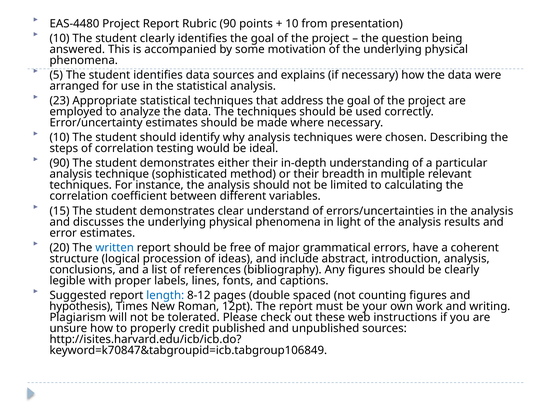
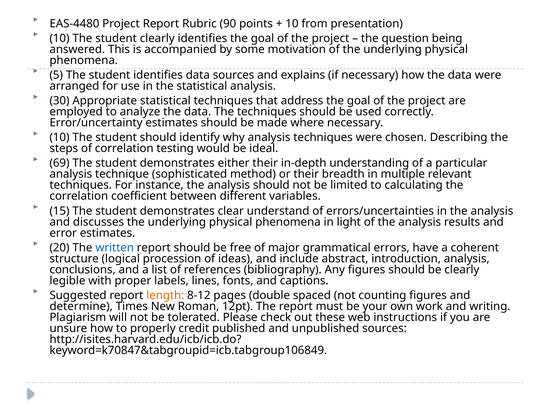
23: 23 -> 30 (59, 101)
90: 90 -> 69 (59, 163)
length colour: blue -> orange (165, 295)
hypothesis: hypothesis -> determine (81, 307)
